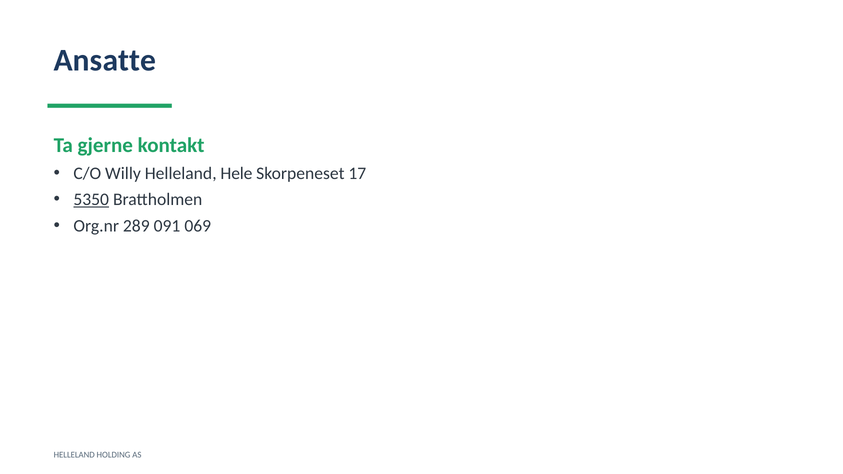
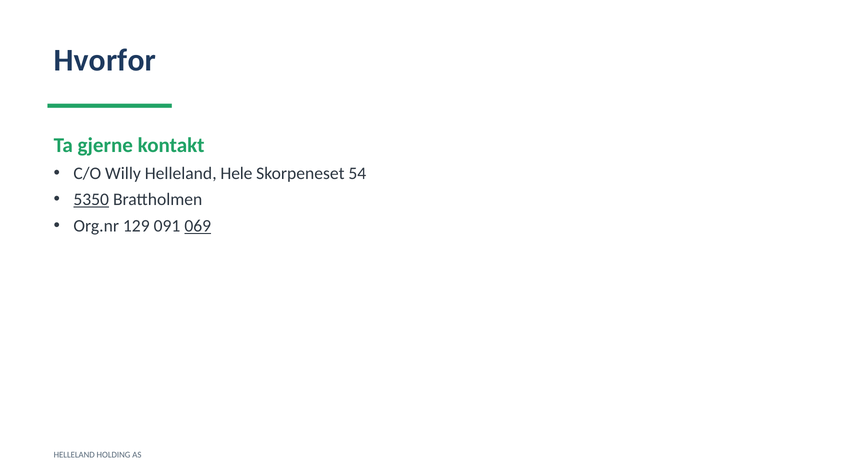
Ansatte: Ansatte -> Hvorfor (105, 60)
17: 17 -> 54 (357, 173)
289: 289 -> 129 (136, 226)
069 underline: none -> present (198, 226)
